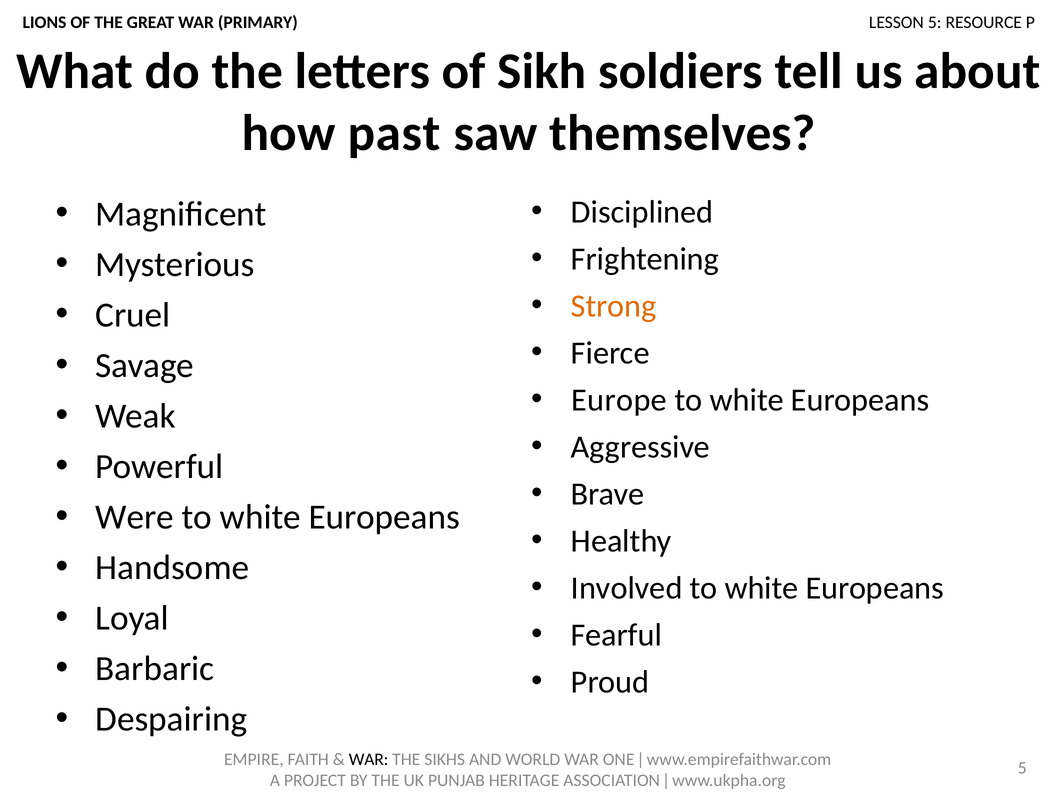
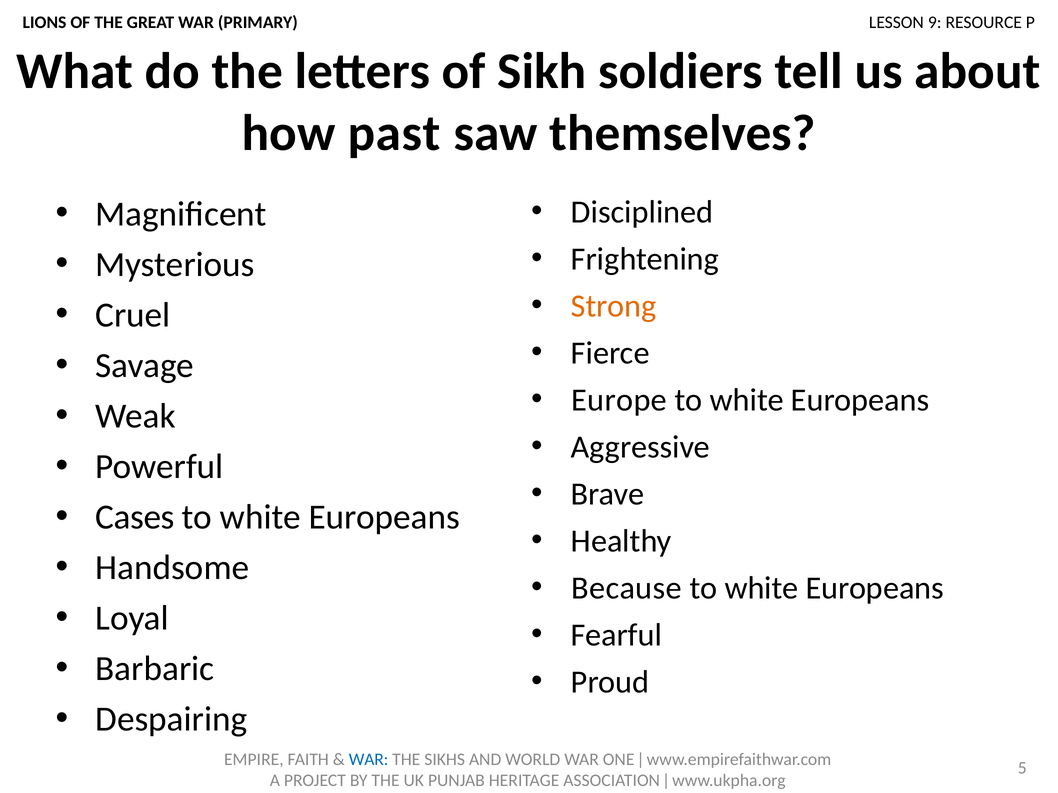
LESSON 5: 5 -> 9 (935, 22)
Were: Were -> Cases (135, 517)
Involved: Involved -> Because (627, 588)
WAR colour: black -> blue (369, 760)
